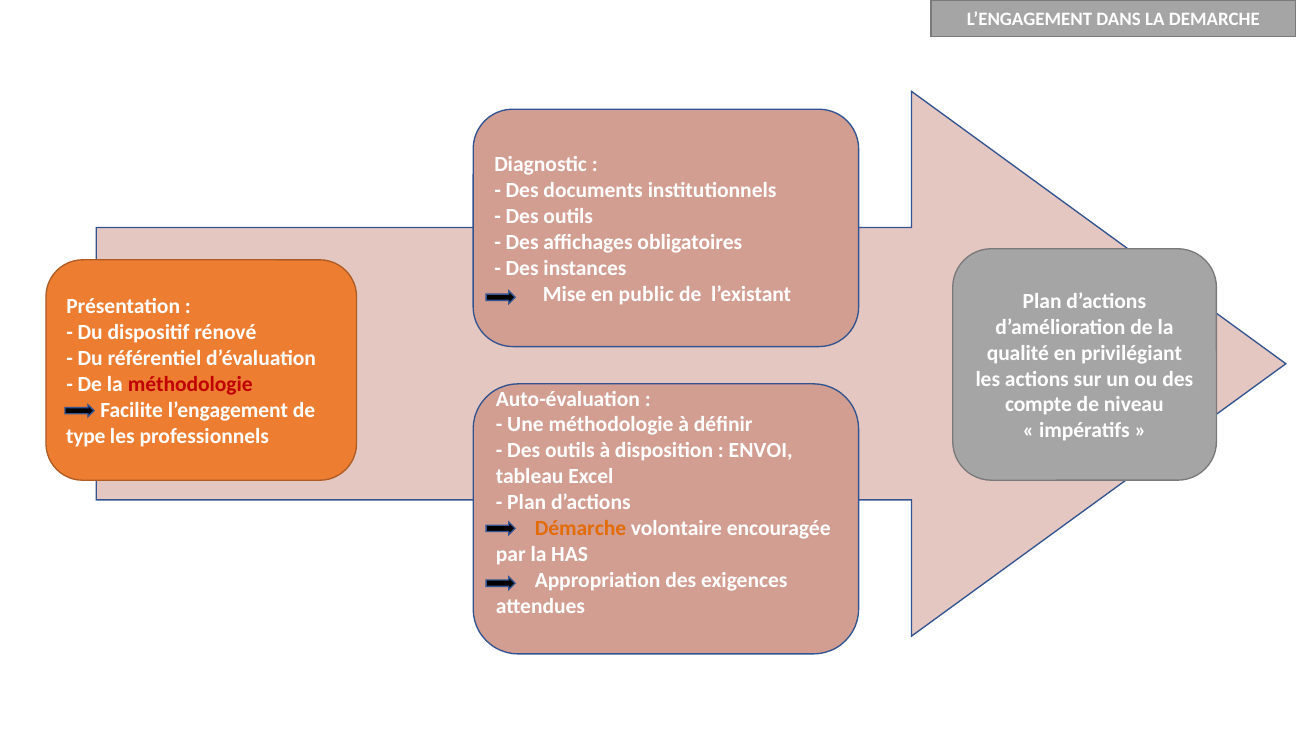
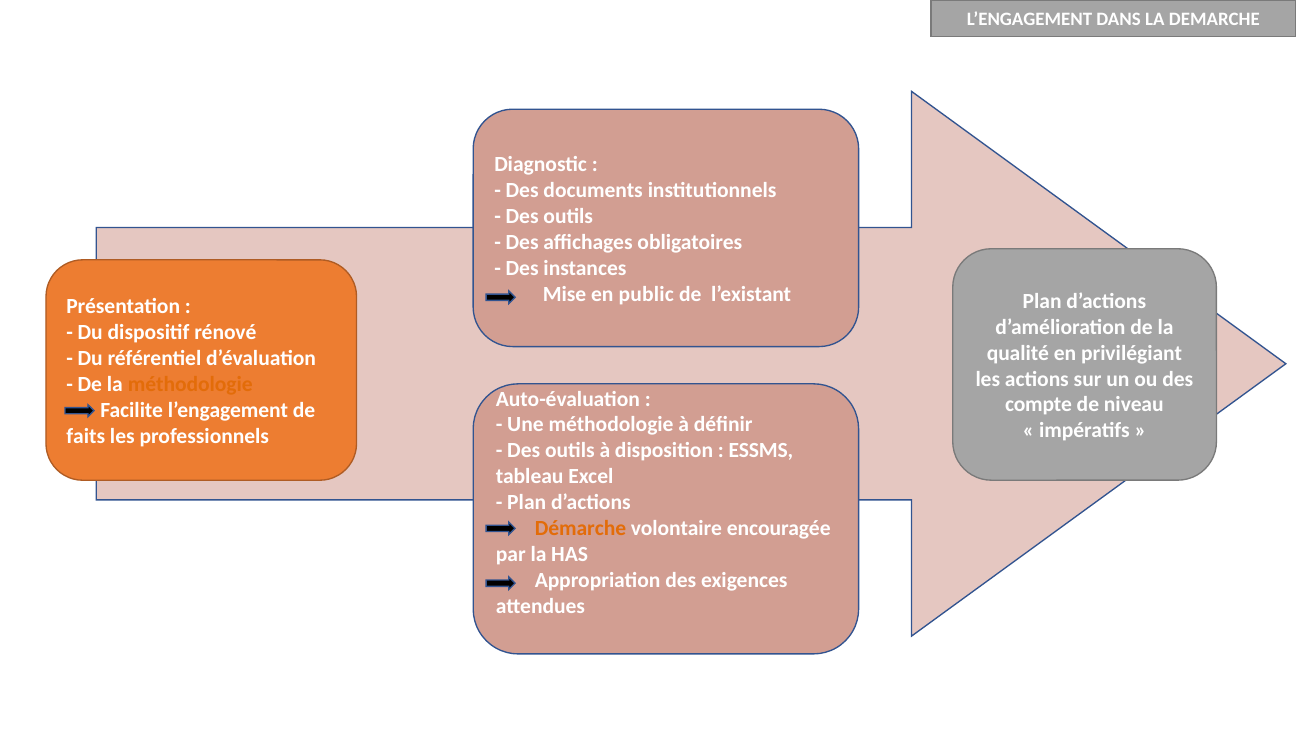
méthodologie colour: red -> orange (190, 384)
type: type -> faits (86, 436)
ENVOI: ENVOI -> ESSMS (761, 451)
